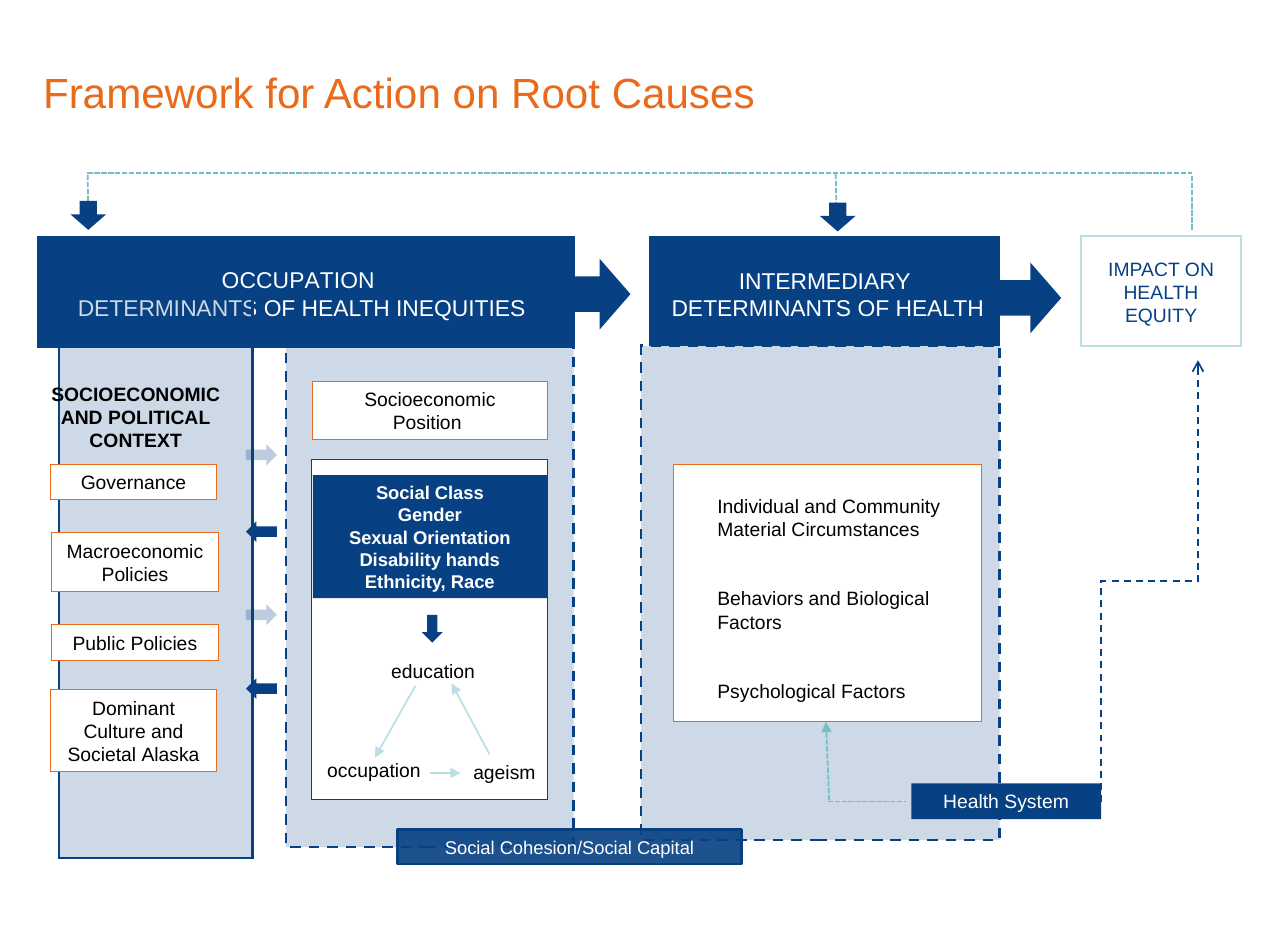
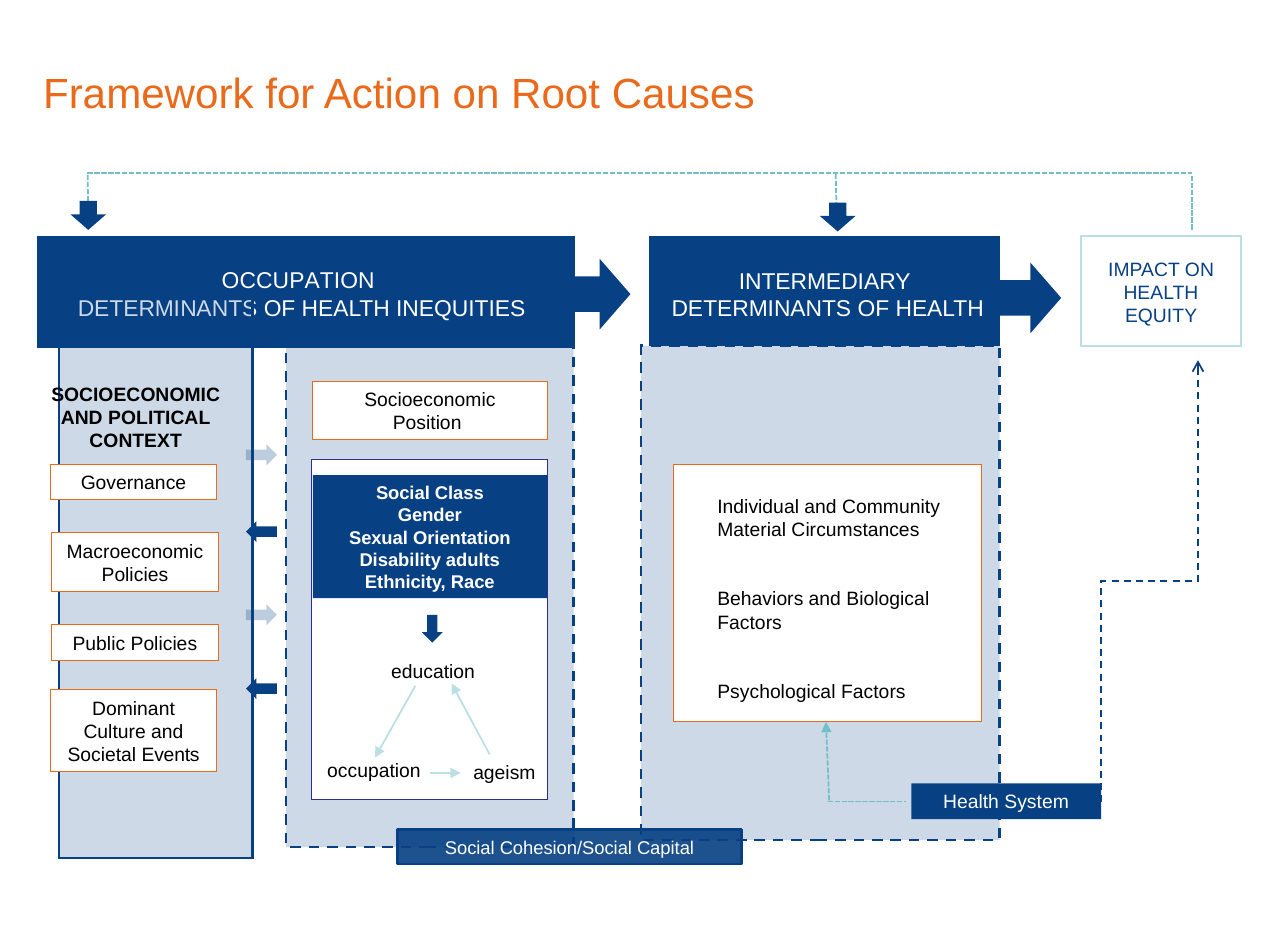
hands: hands -> adults (473, 560)
Alaska: Alaska -> Events (171, 756)
